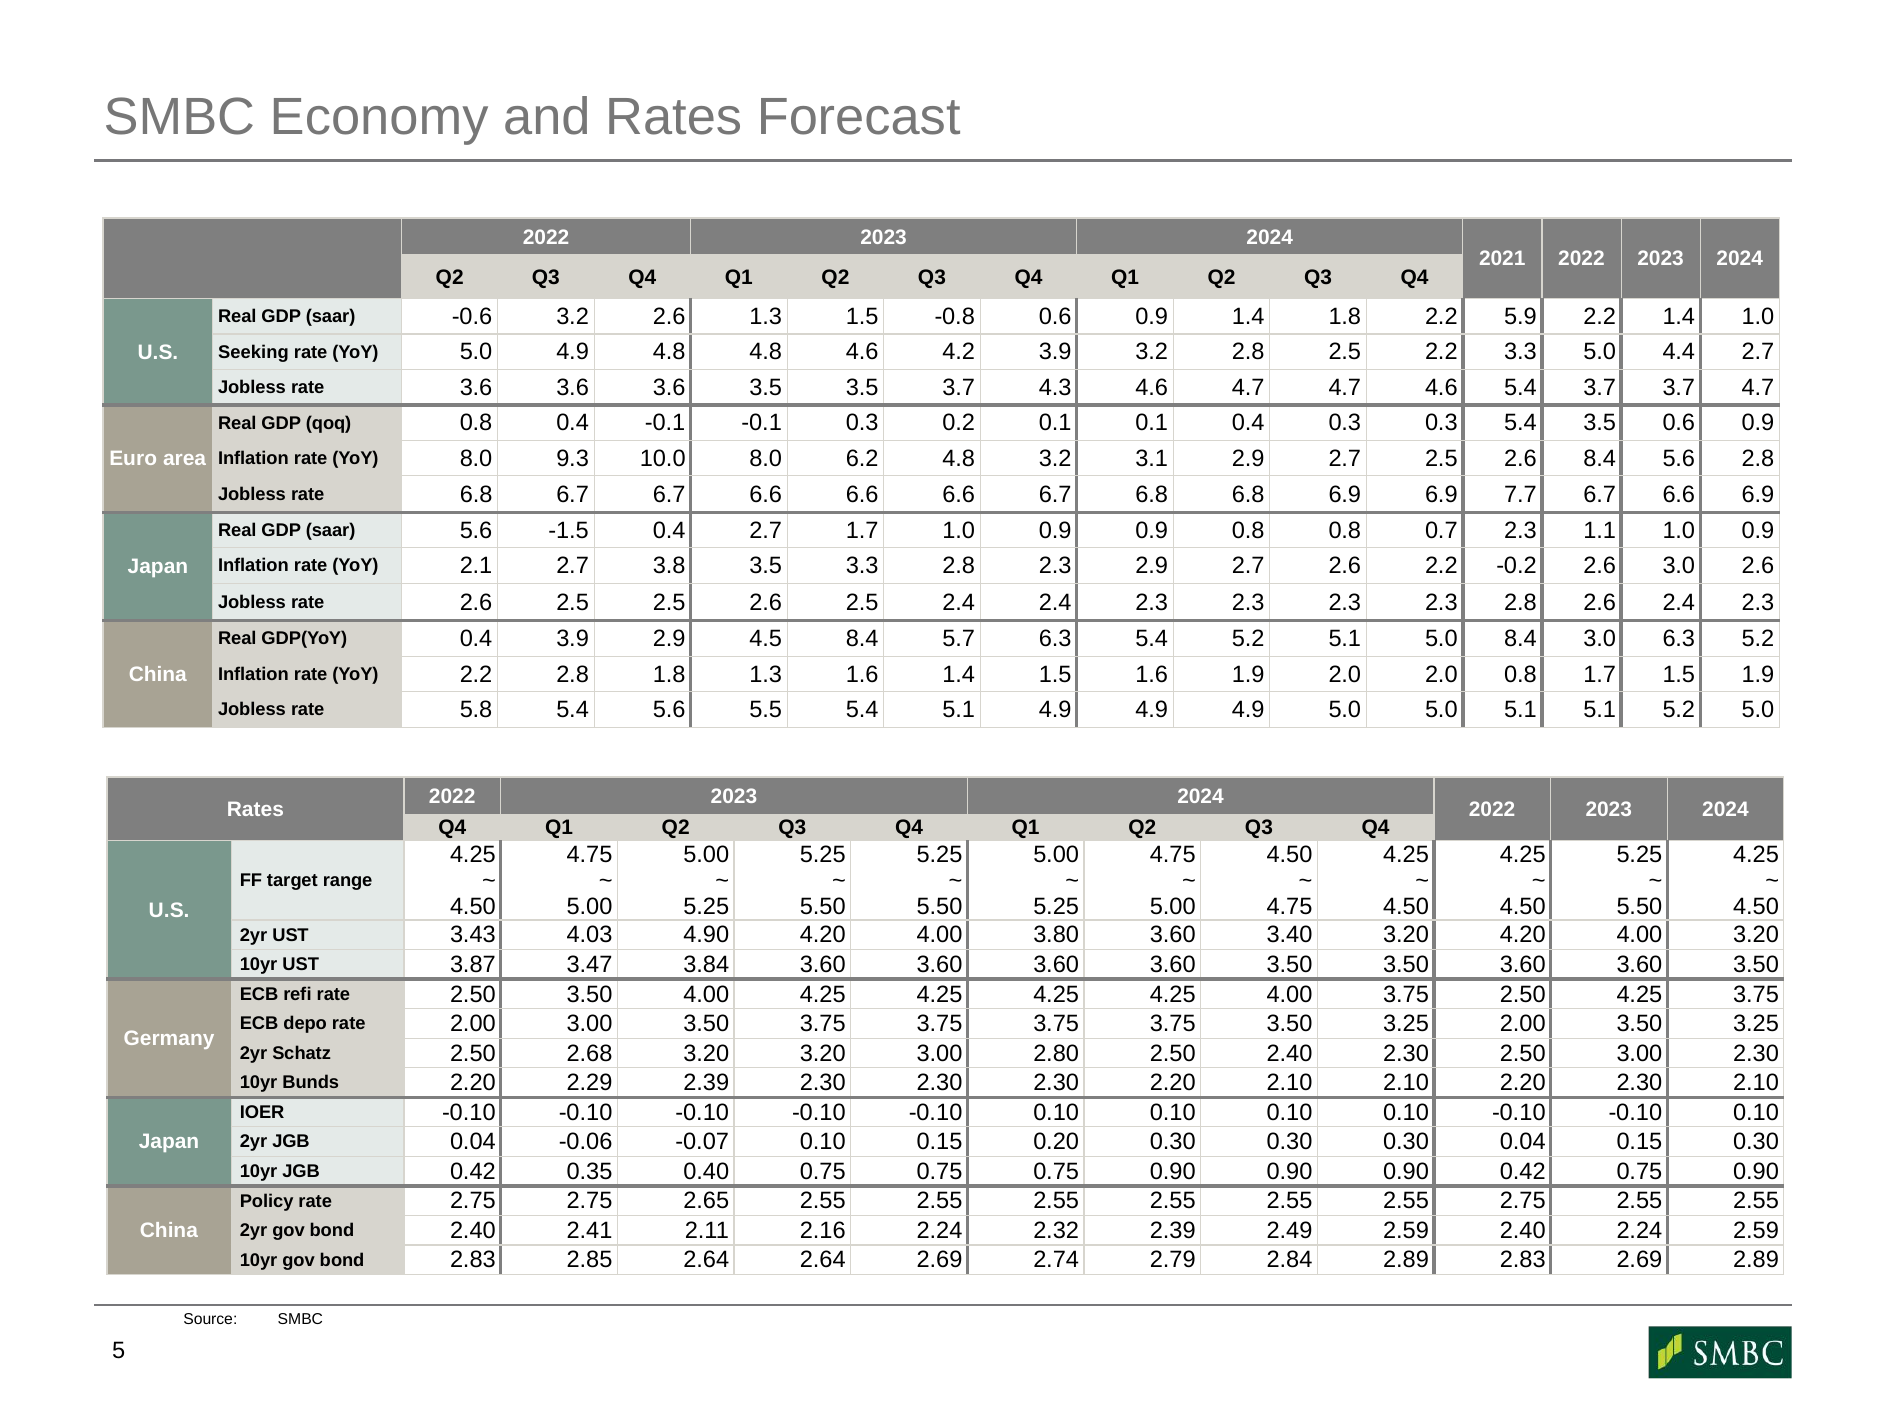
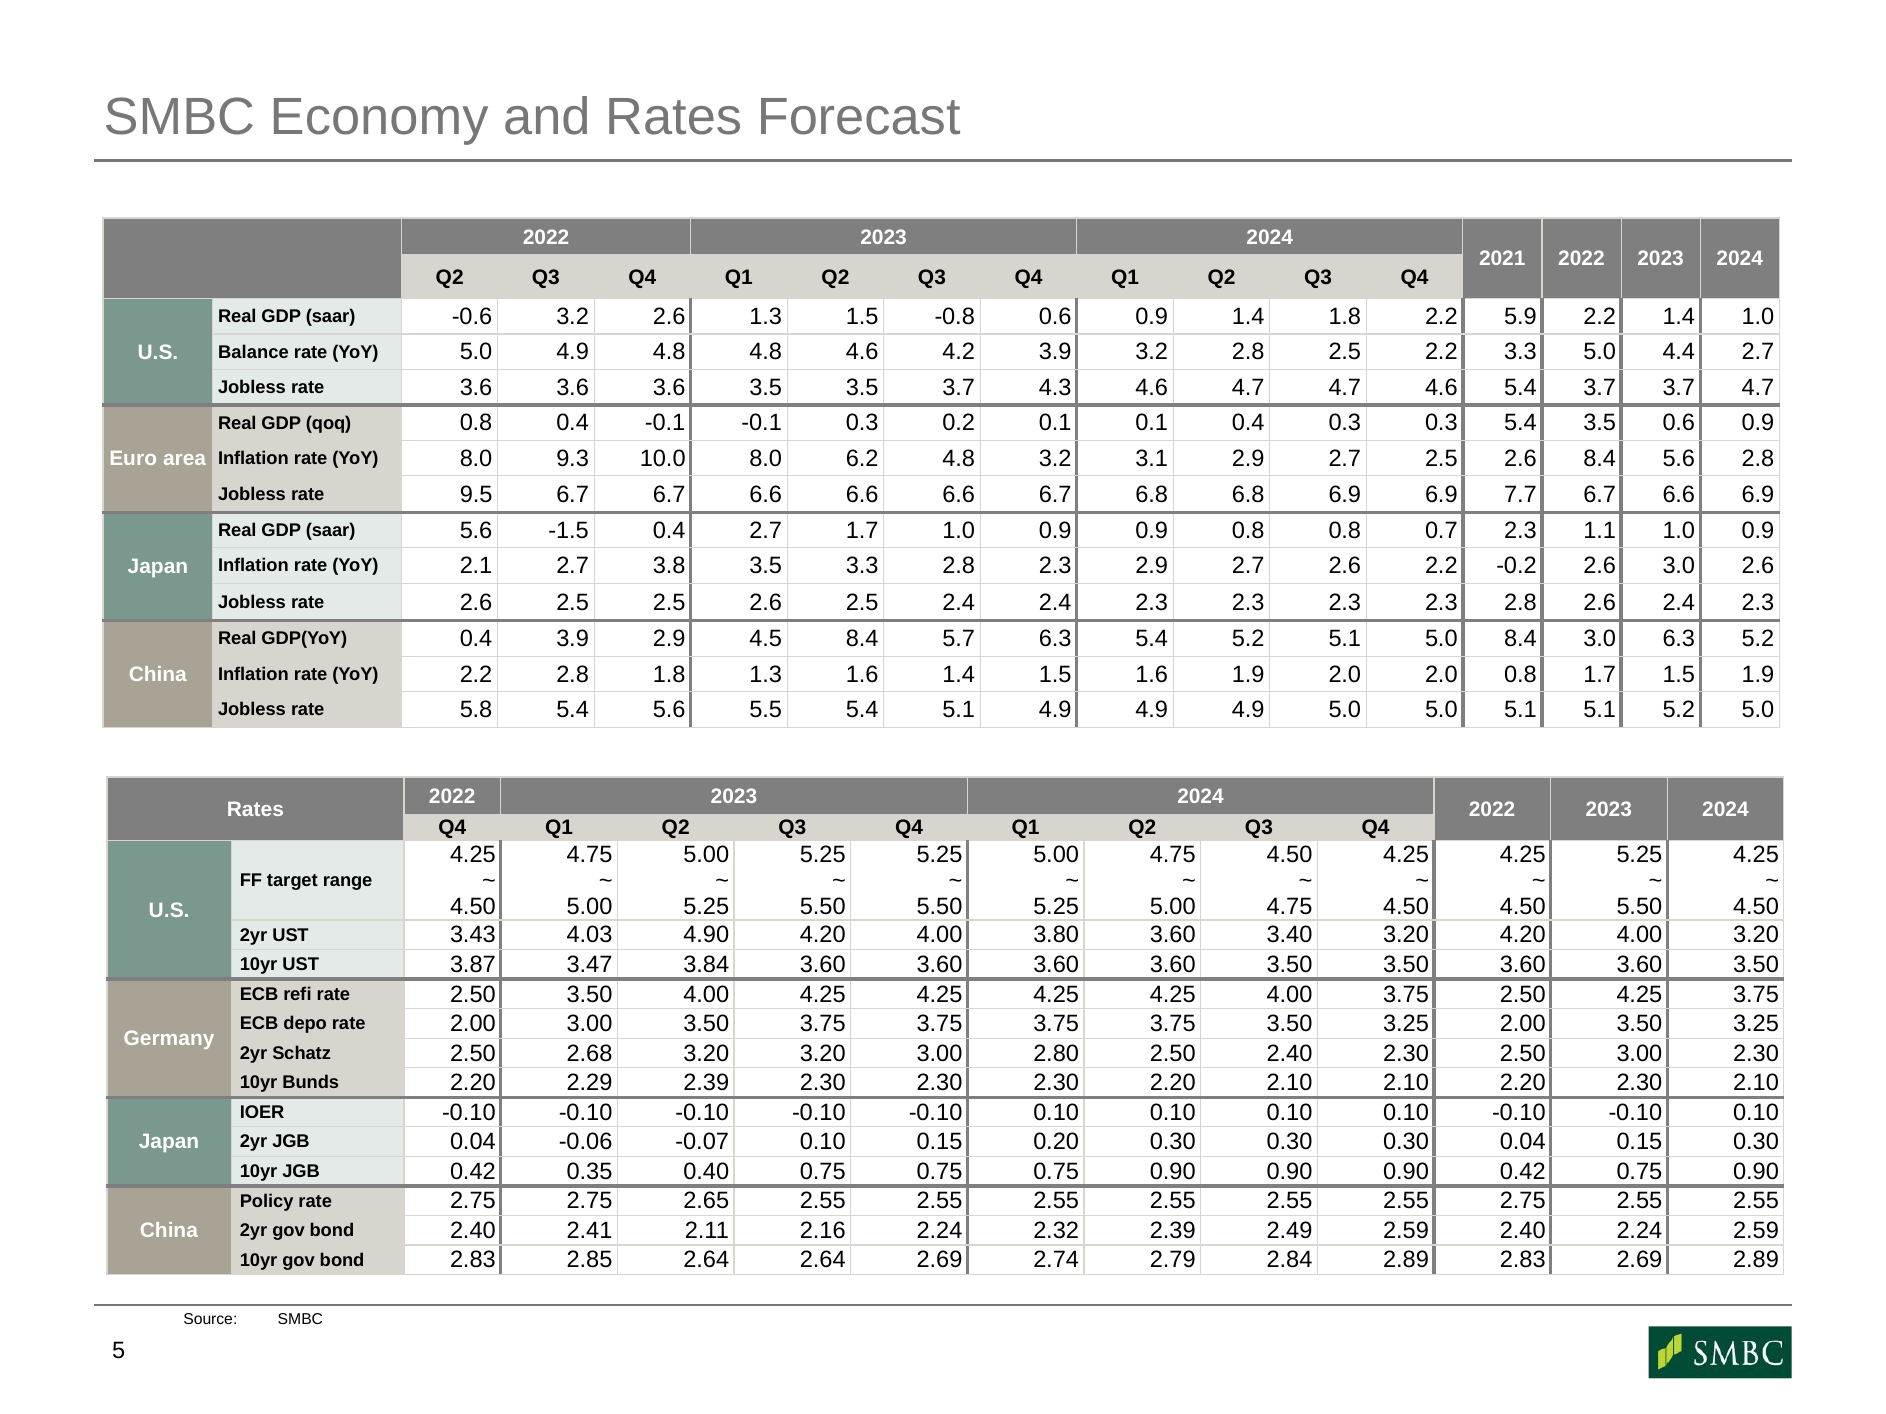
Seeking: Seeking -> Balance (253, 352)
rate 6.8: 6.8 -> 9.5 (476, 495)
